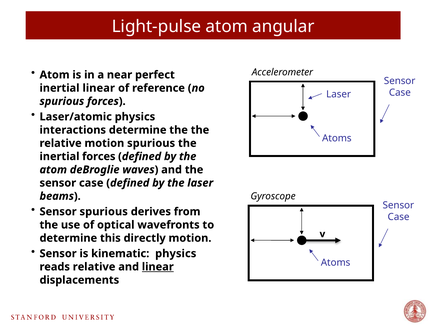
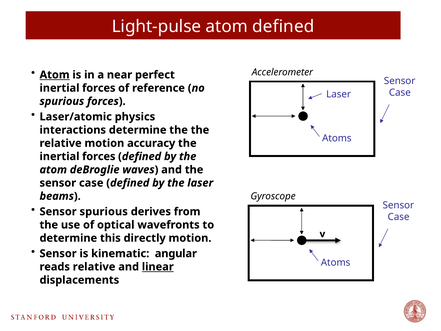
atom angular: angular -> defined (283, 26)
Atom underline: none -> present (55, 75)
linear: linear -> forces (99, 88)
motion spurious: spurious -> accuracy (151, 143)
kinematic physics: physics -> angular (176, 253)
